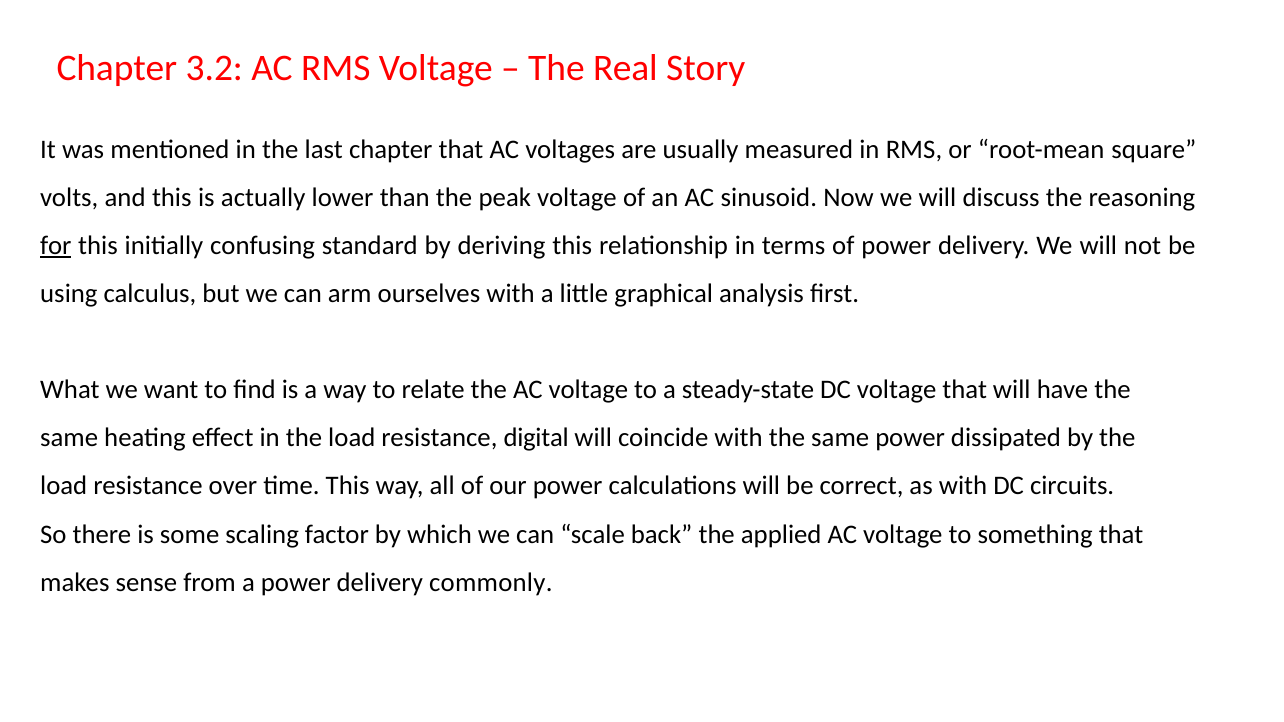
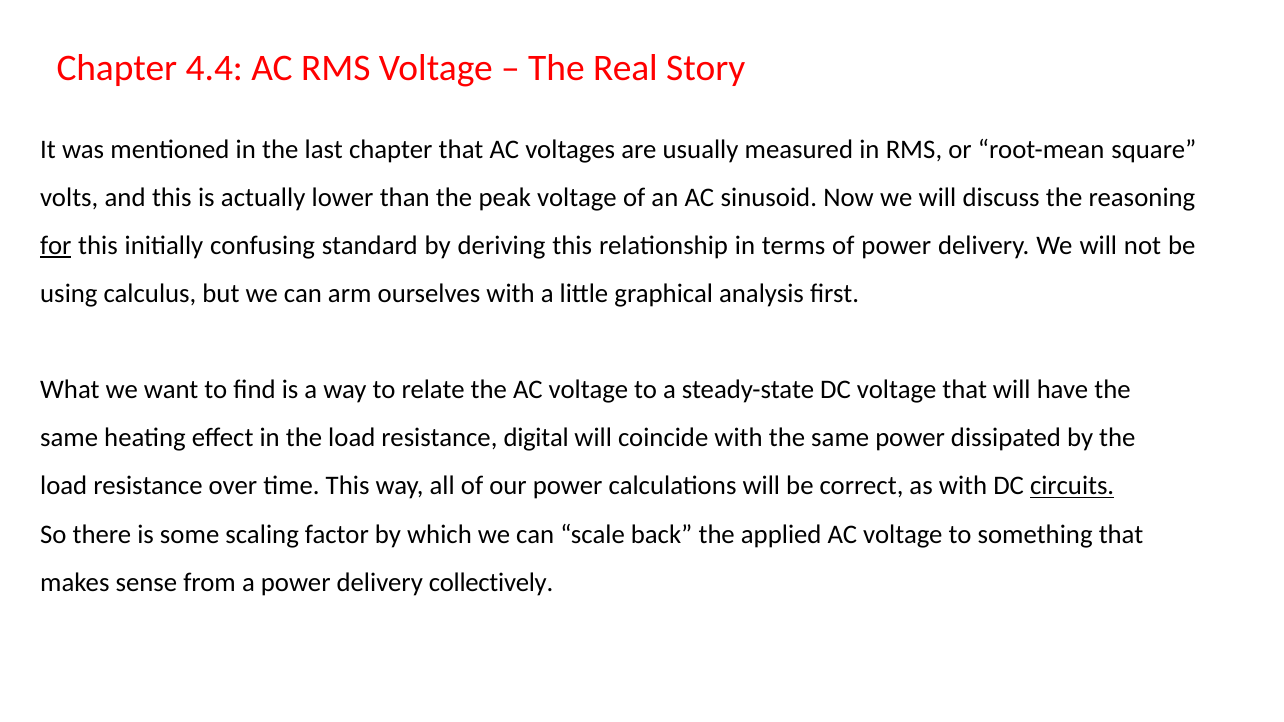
3.2: 3.2 -> 4.4 (214, 68)
circuits underline: none -> present (1072, 486)
commonly: commonly -> collectively (491, 583)
